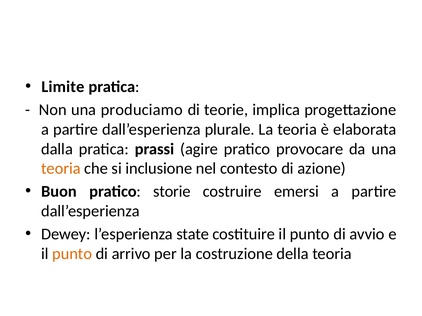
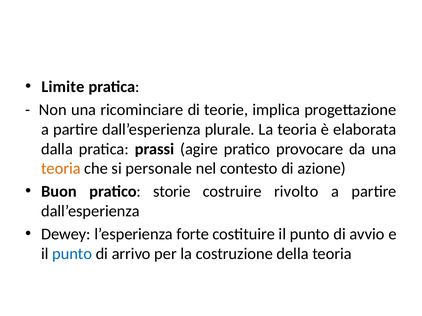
produciamo: produciamo -> ricominciare (142, 110)
inclusione: inclusione -> personale (159, 169)
emersi: emersi -> rivolto (296, 192)
state: state -> forte (193, 234)
punto colour: orange -> blue (72, 254)
